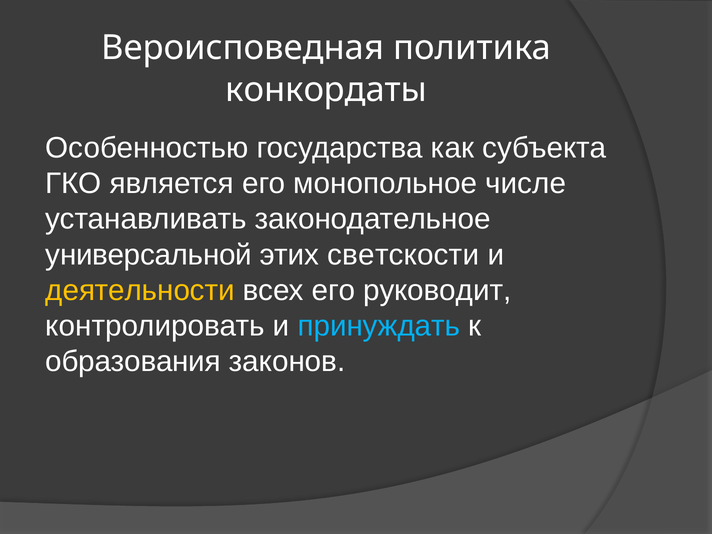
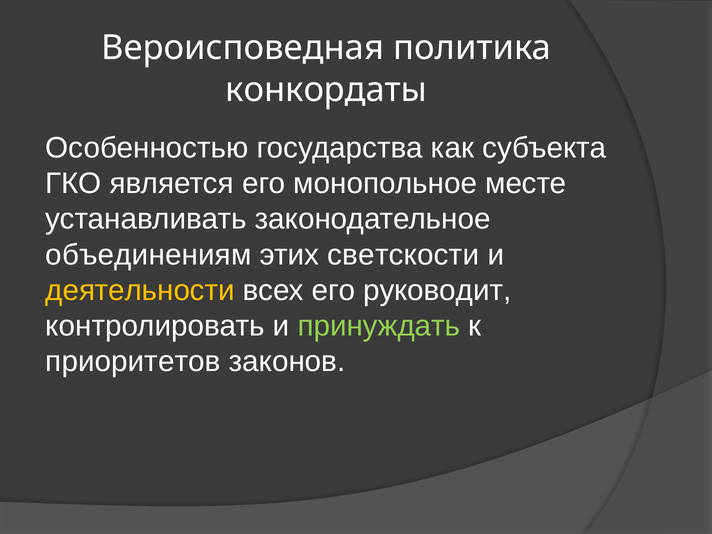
числе: числе -> месте (526, 184)
универсальной: универсальной -> объединениям (148, 255)
принуждать colour: light blue -> light green (379, 326)
образования: образования -> приоритетов (133, 362)
